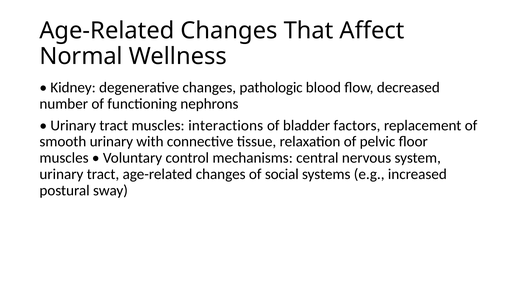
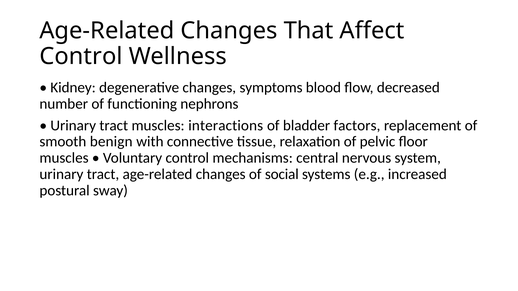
Normal: Normal -> Control (81, 56)
pathologic: pathologic -> symptoms (271, 88)
smooth urinary: urinary -> benign (111, 142)
